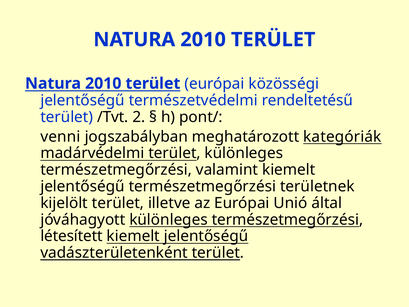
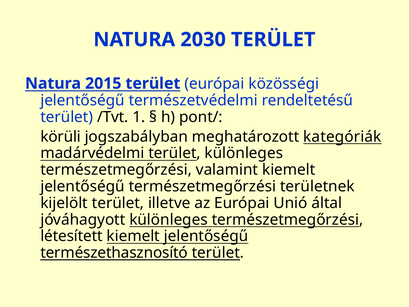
2010: 2010 -> 2030 (203, 40)
2010: 2010 -> 2015 (103, 83)
2: 2 -> 1 (139, 117)
venni: venni -> körüli (61, 137)
vadászterületenként: vadászterületenként -> természethasznosító (114, 253)
